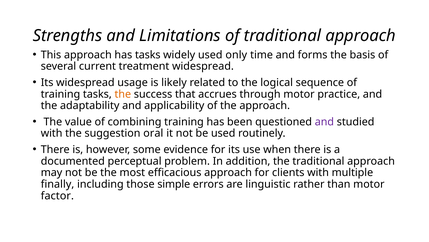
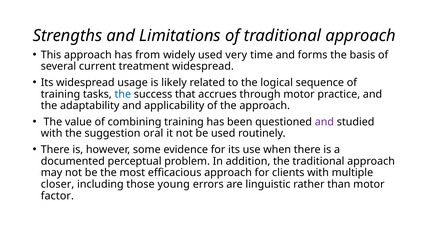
has tasks: tasks -> from (148, 55)
only: only -> very (236, 55)
the colour: orange -> blue (123, 94)
finally: finally -> closer (58, 184)
simple: simple -> young (174, 184)
